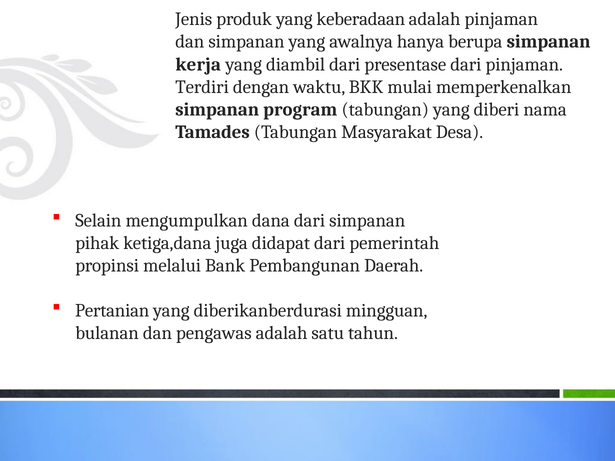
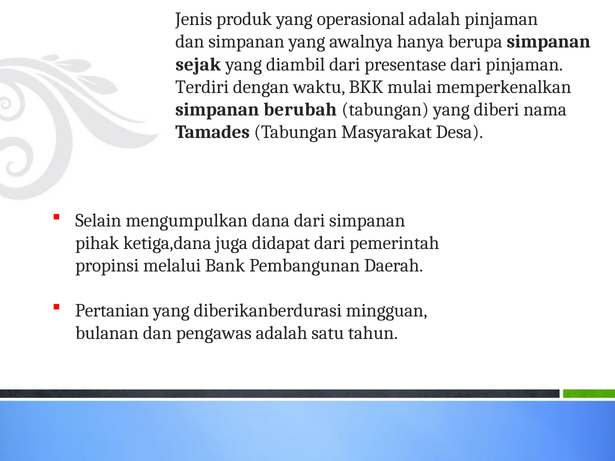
keberadaan: keberadaan -> operasional (361, 19)
kerja: kerja -> sejak (198, 64)
program: program -> berubah (300, 109)
